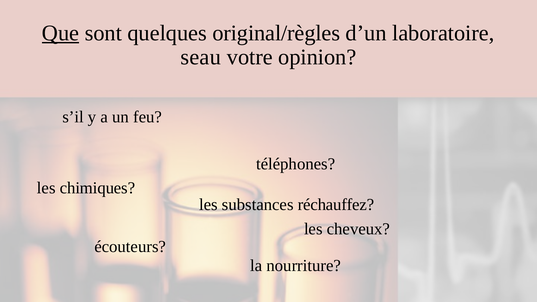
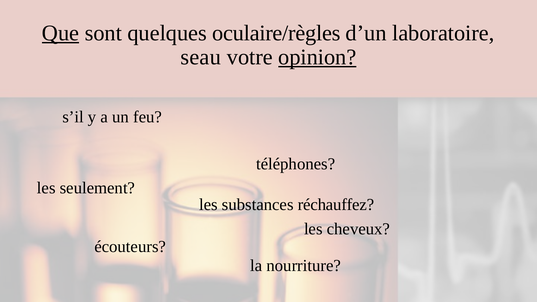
original/règles: original/règles -> oculaire/règles (276, 33)
opinion underline: none -> present (317, 57)
chimiques: chimiques -> seulement (97, 188)
